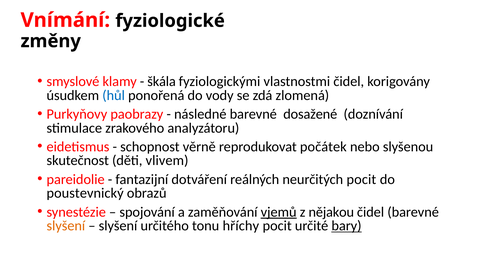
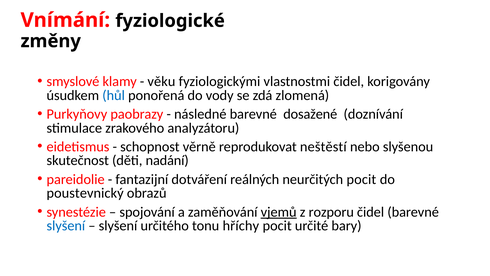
škála: škála -> věku (161, 81)
počátek: počátek -> neštěstí (323, 147)
vlivem: vlivem -> nadání (167, 160)
nějakou: nějakou -> rozporu (331, 212)
slyšení colour: orange -> blue (66, 225)
bary underline: present -> none (346, 225)
